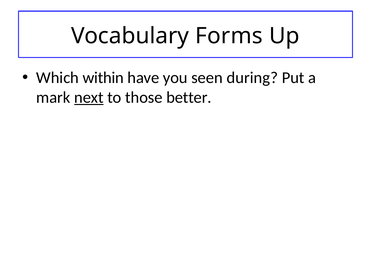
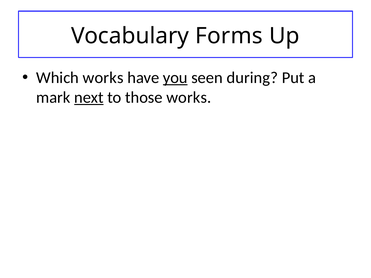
Which within: within -> works (103, 78)
you underline: none -> present (175, 78)
those better: better -> works (189, 98)
